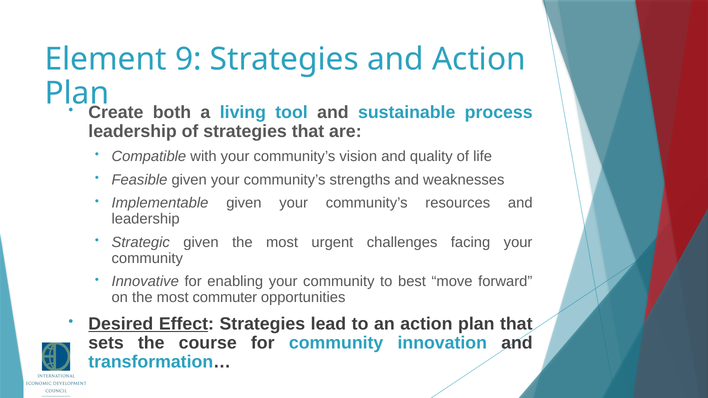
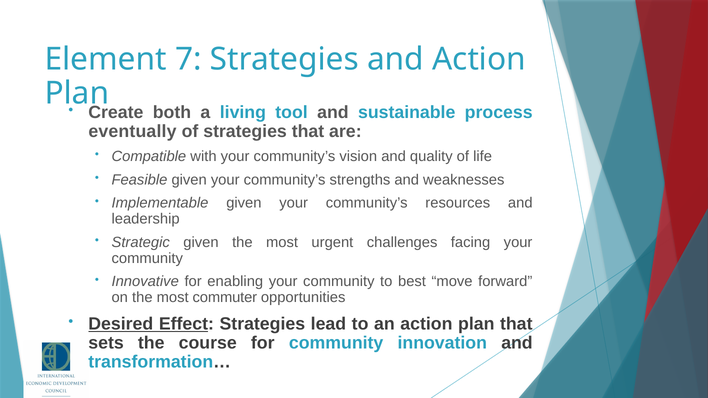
9: 9 -> 7 (188, 59)
leadership: leadership -> eventually (132, 132)
